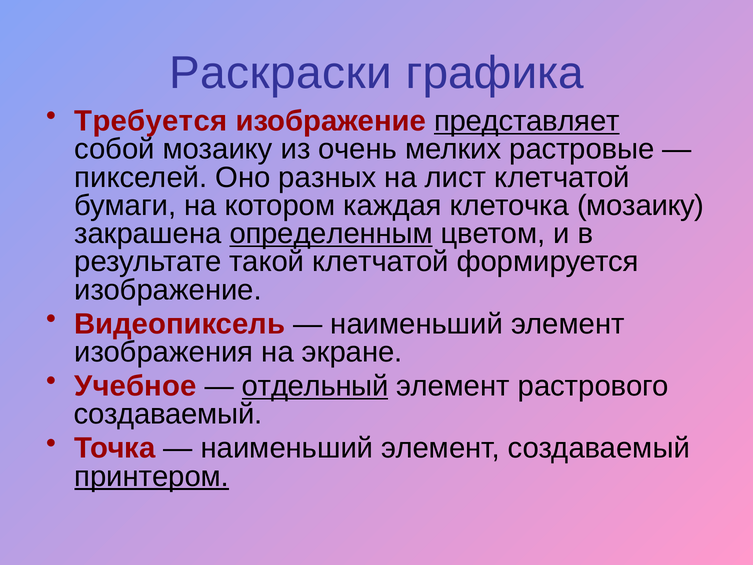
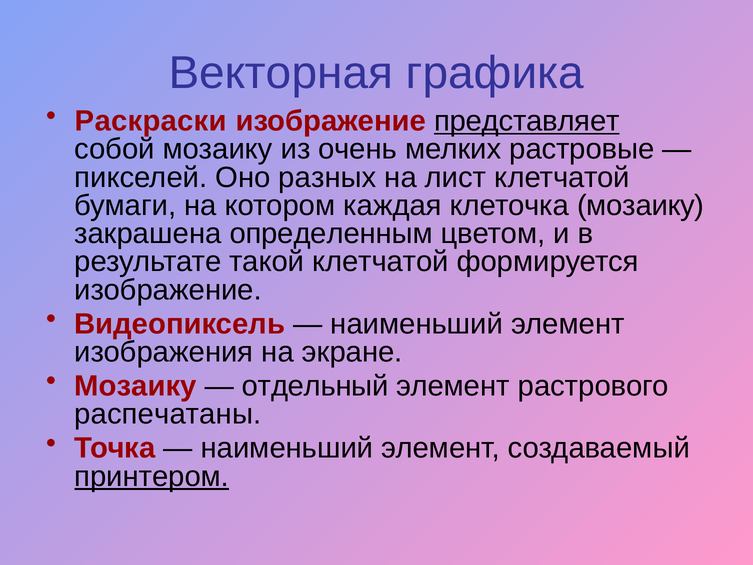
Раскраски: Раскраски -> Векторная (281, 73)
Требуется: Требуется -> Раскраски (151, 121)
определенным underline: present -> none (331, 234)
Учебное: Учебное -> Мозаику (135, 386)
отдельный underline: present -> none (315, 386)
создаваемый: создаваемый -> распечатаны (168, 414)
